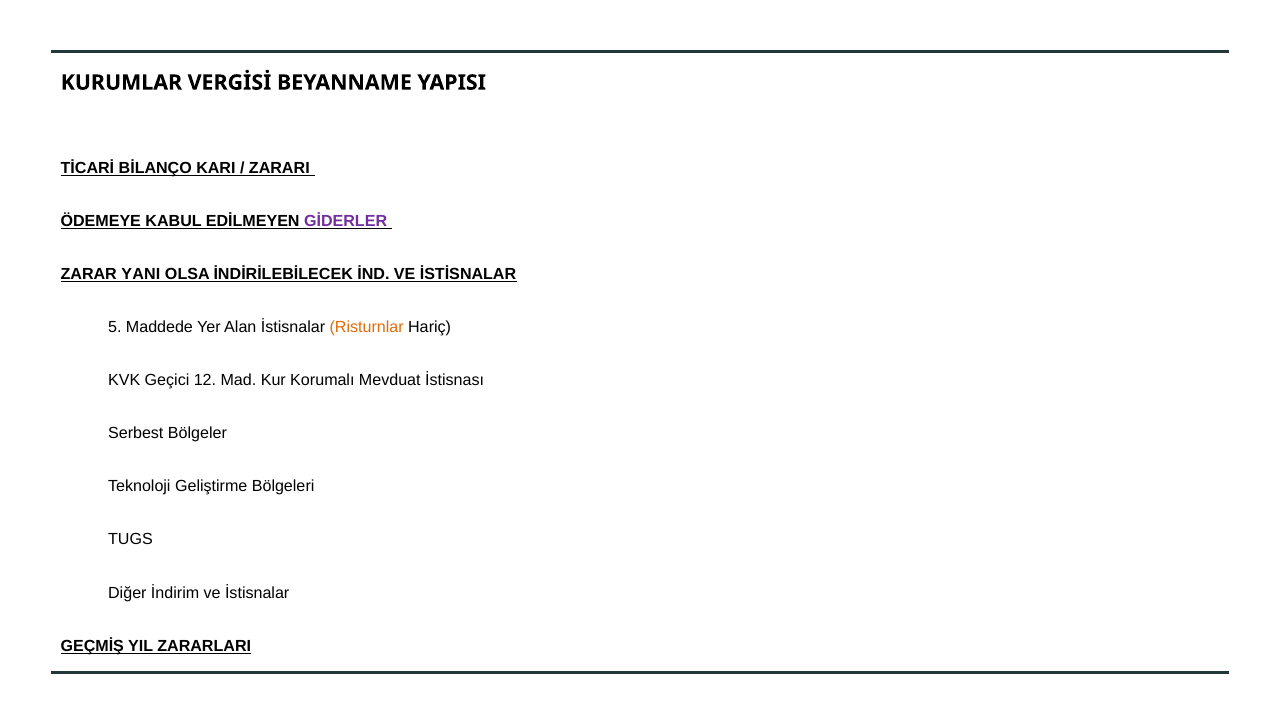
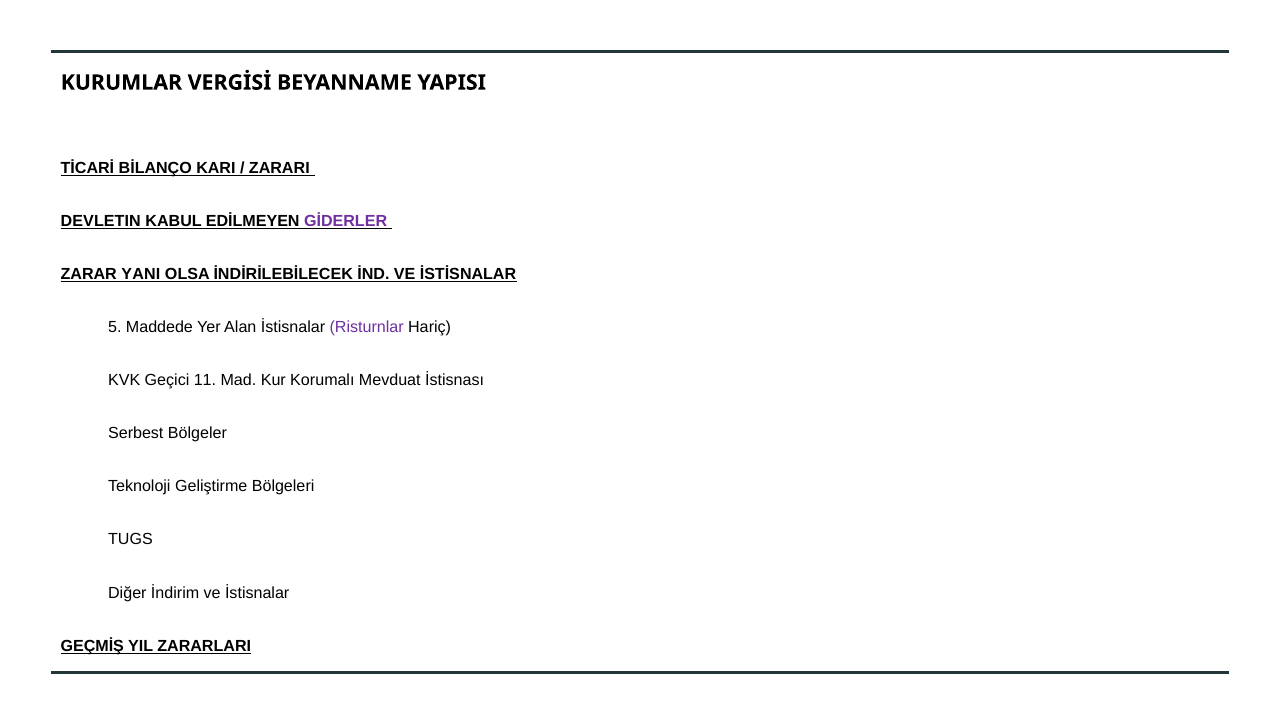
ÖDEMEYE: ÖDEMEYE -> DEVLETIN (101, 221)
Risturnlar colour: orange -> purple (367, 328)
12: 12 -> 11 (205, 381)
